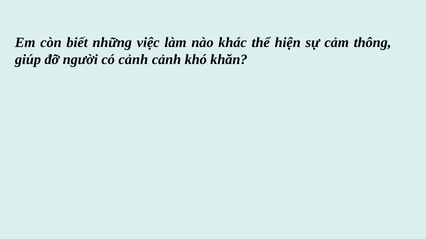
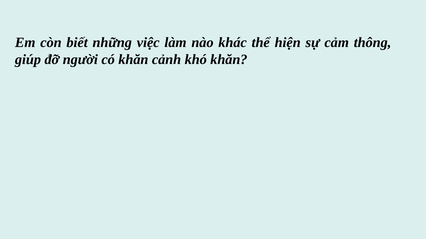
có cảnh: cảnh -> khăn (133, 60)
